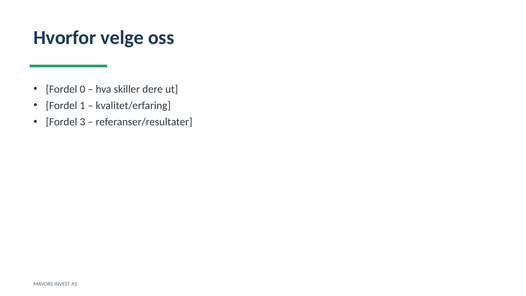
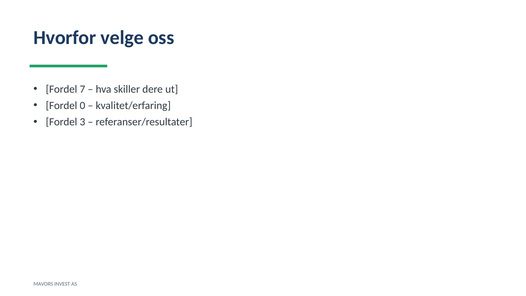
0: 0 -> 7 (82, 89)
1: 1 -> 0 (82, 106)
